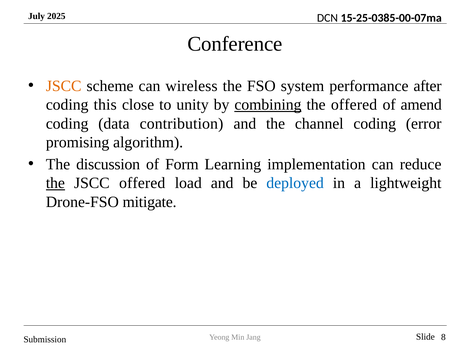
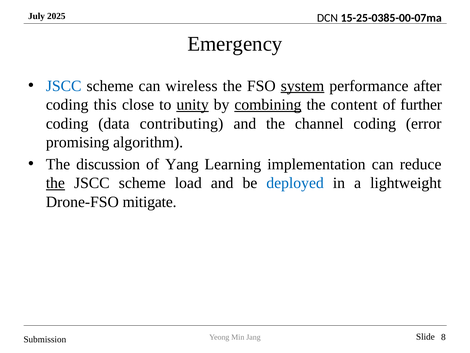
Conference: Conference -> Emergency (235, 44)
JSCC colour: orange -> blue (64, 86)
system underline: none -> present (303, 86)
unity underline: none -> present (193, 105)
the offered: offered -> content (354, 105)
amend: amend -> further (421, 105)
contribution: contribution -> contributing (181, 123)
Form: Form -> Yang (182, 164)
offered: offered -> scheme (142, 183)
